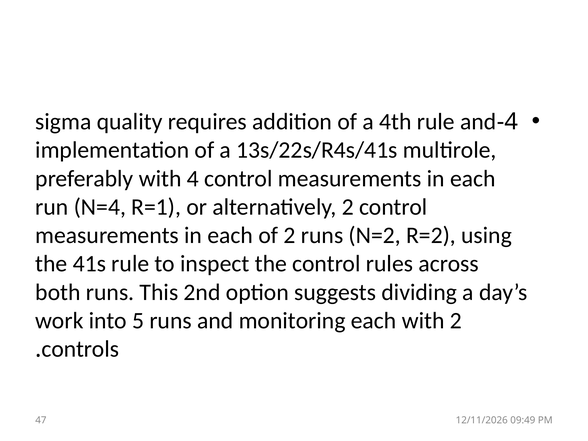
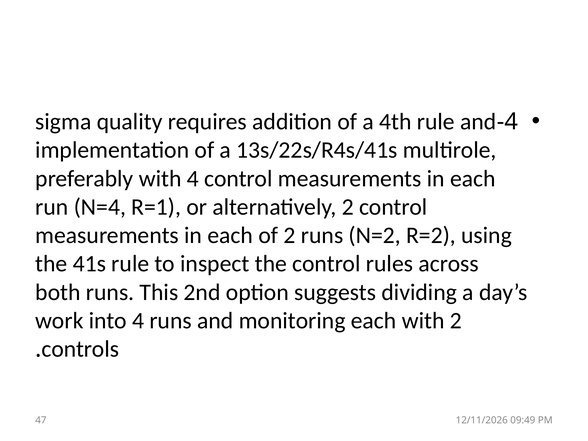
into 5: 5 -> 4 (138, 321)
